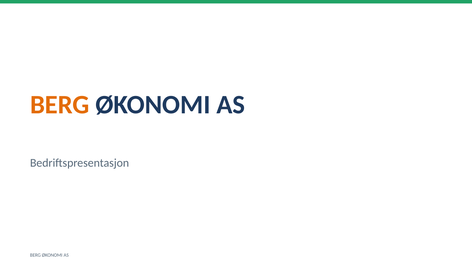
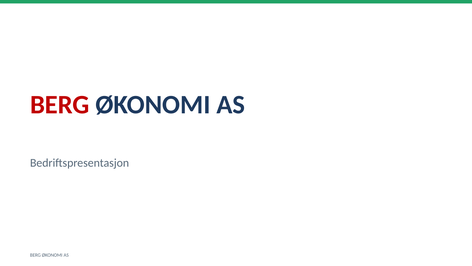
BERG colour: orange -> red (60, 105)
